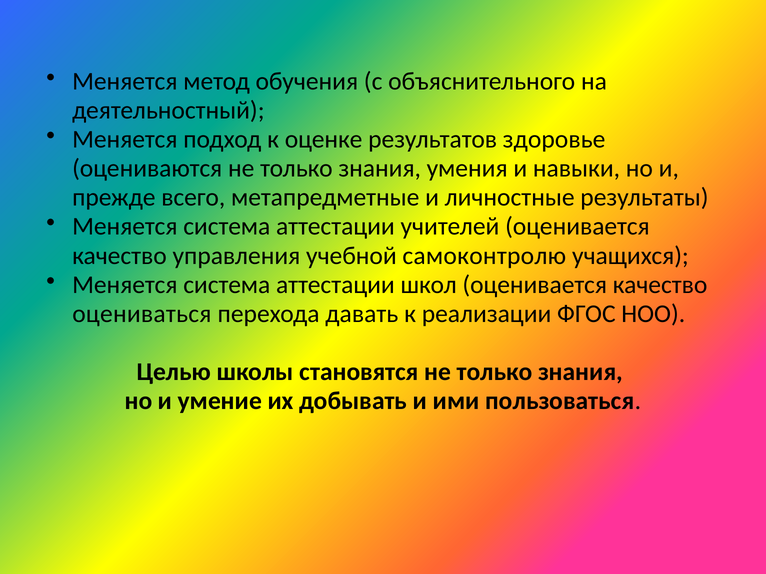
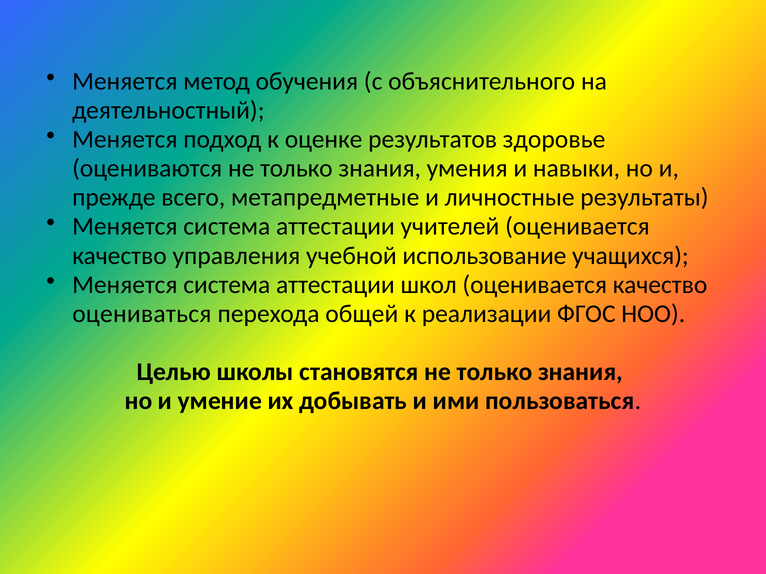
самоконтролю: самоконтролю -> использование (484, 256)
давать: давать -> общей (362, 314)
